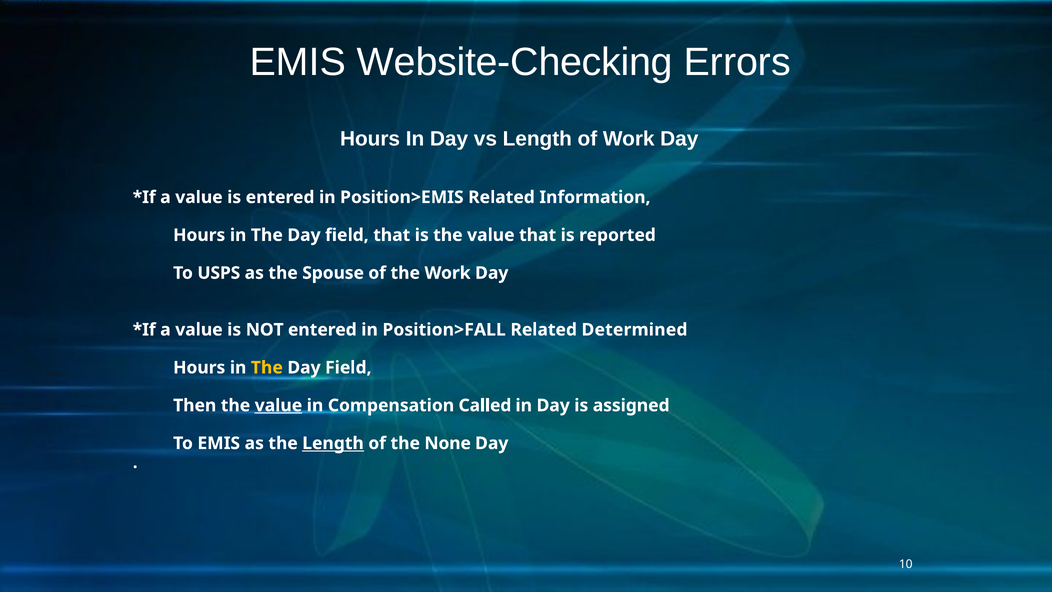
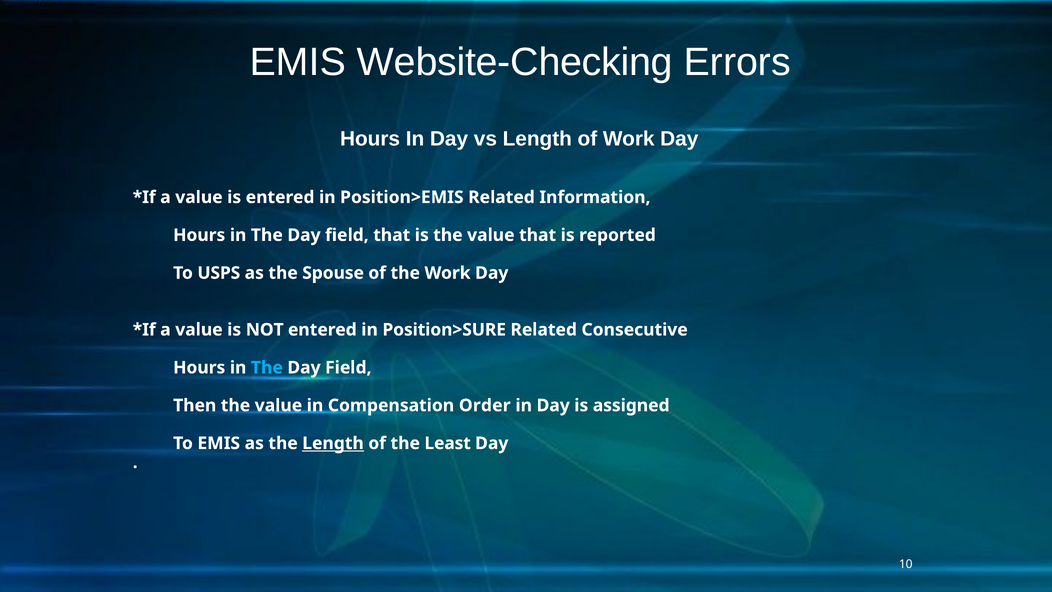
Position>FALL: Position>FALL -> Position>SURE (444, 330)
Determined: Determined -> Consecutive (635, 330)
The colour: yellow -> light blue (267, 368)
value underline: present -> none (278, 405)
Called: Called -> Order (485, 405)
None: None -> Least (448, 443)
